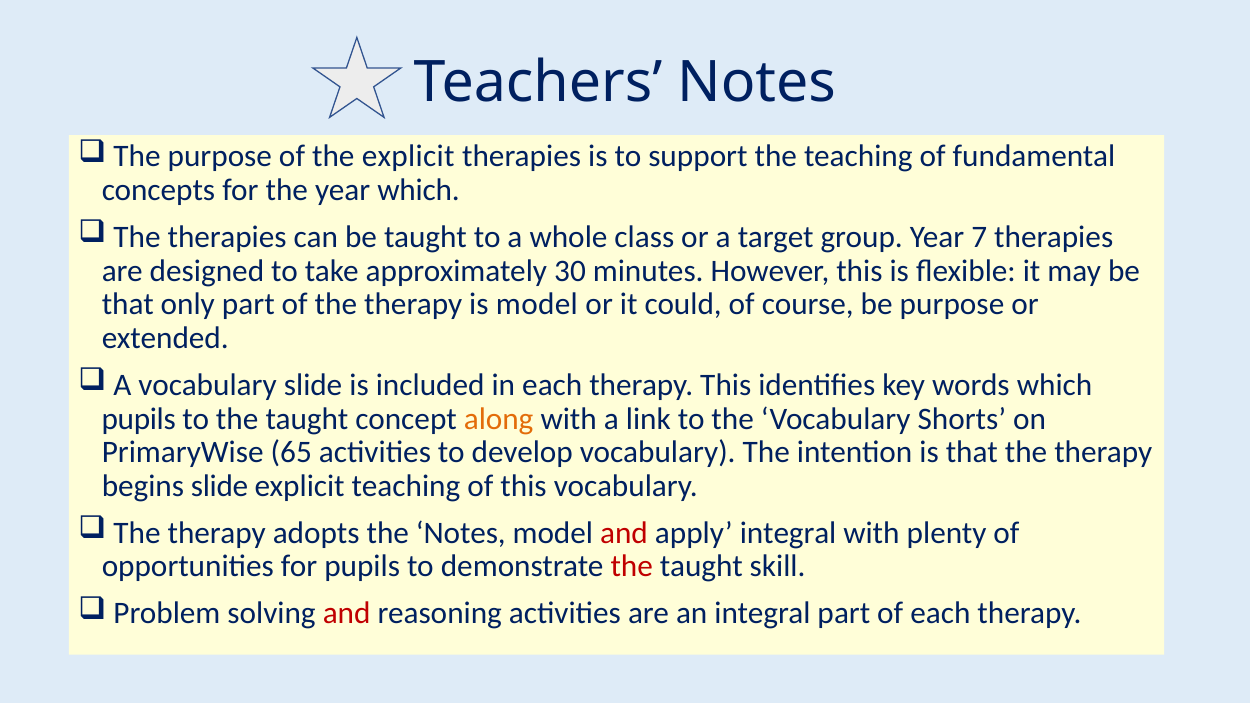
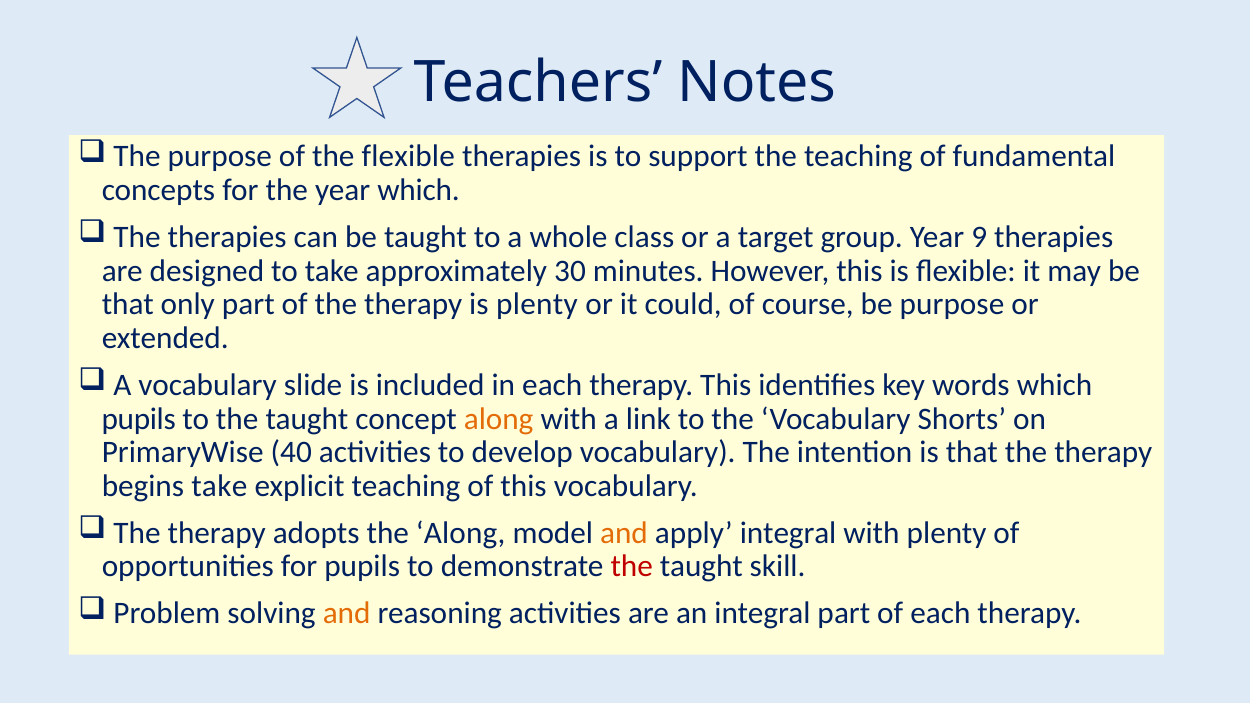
the explicit: explicit -> flexible (408, 157)
7: 7 -> 9 (979, 237)
is model: model -> plenty (537, 305)
65: 65 -> 40 (291, 453)
begins slide: slide -> take (219, 486)
the Notes: Notes -> Along (461, 533)
and colour: red -> orange (624, 533)
and colour: red -> orange (347, 614)
